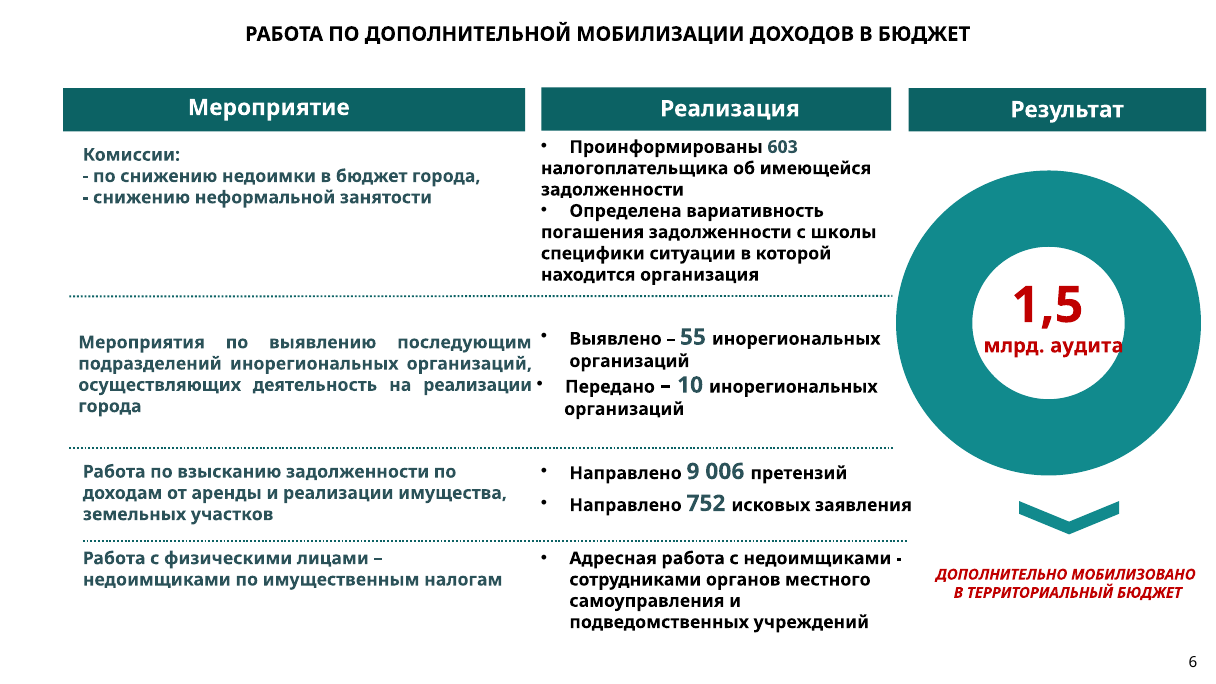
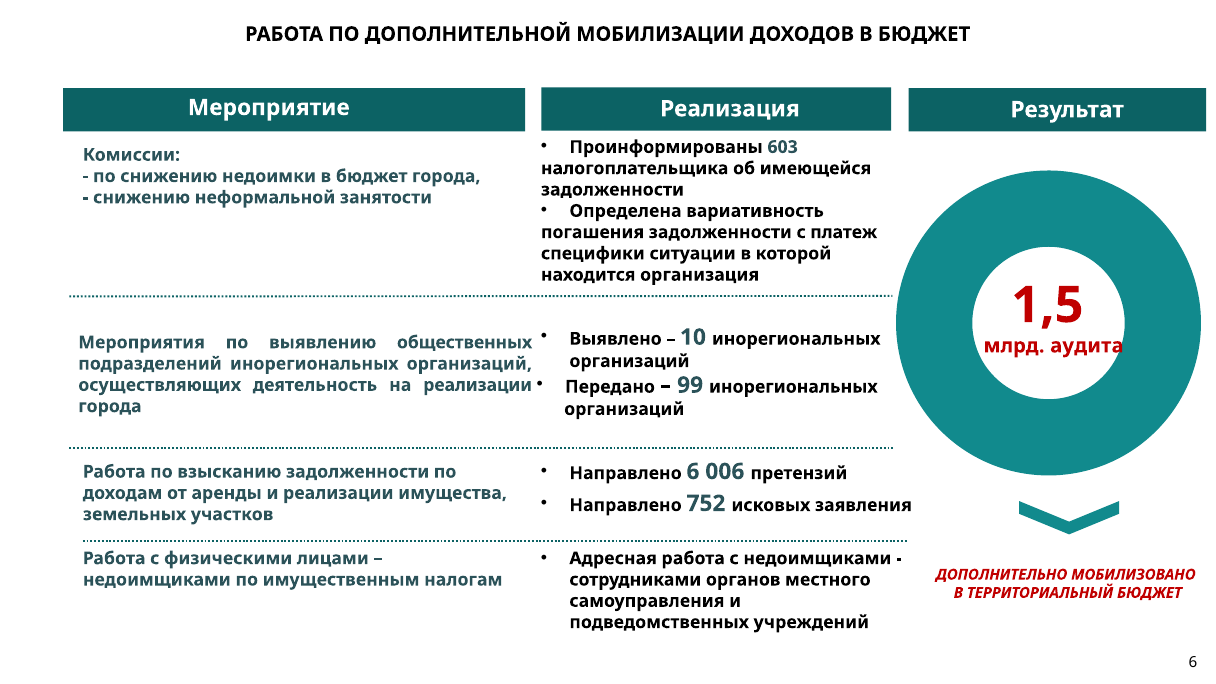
школы: школы -> платеж (844, 232)
55: 55 -> 10 (693, 337)
последующим: последующим -> общественных (465, 342)
10: 10 -> 99 (690, 385)
Направлено 9: 9 -> 6 (693, 472)
